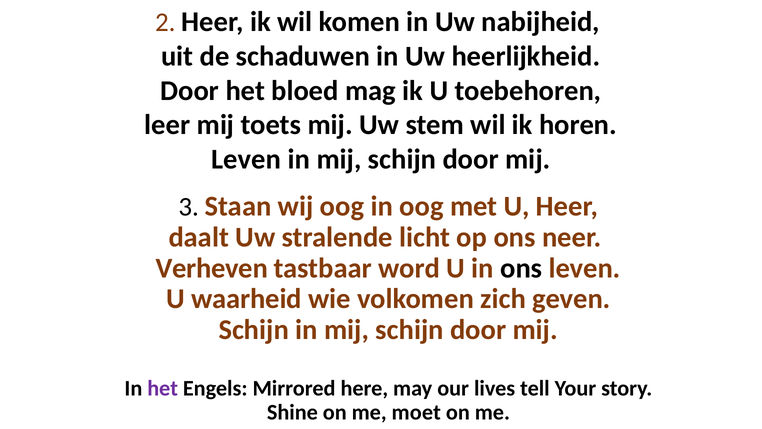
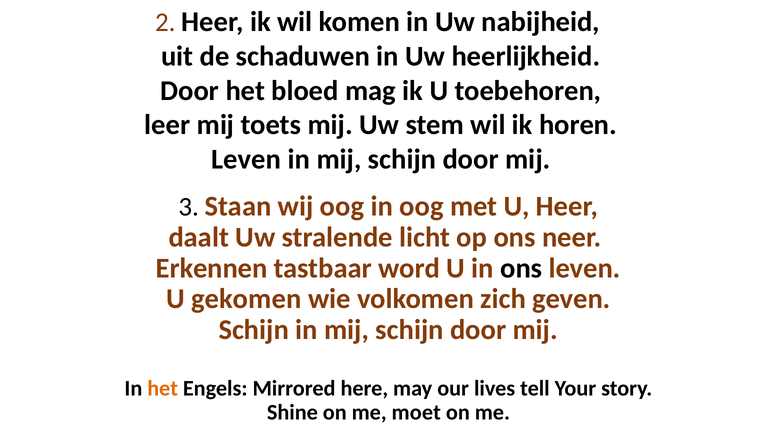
Verheven: Verheven -> Erkennen (212, 268)
waarheid: waarheid -> gekomen (246, 299)
het colour: purple -> orange (163, 388)
